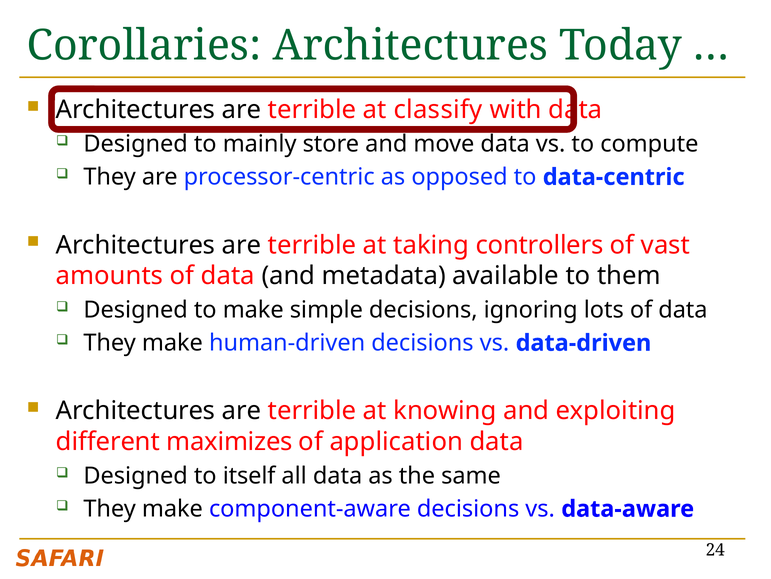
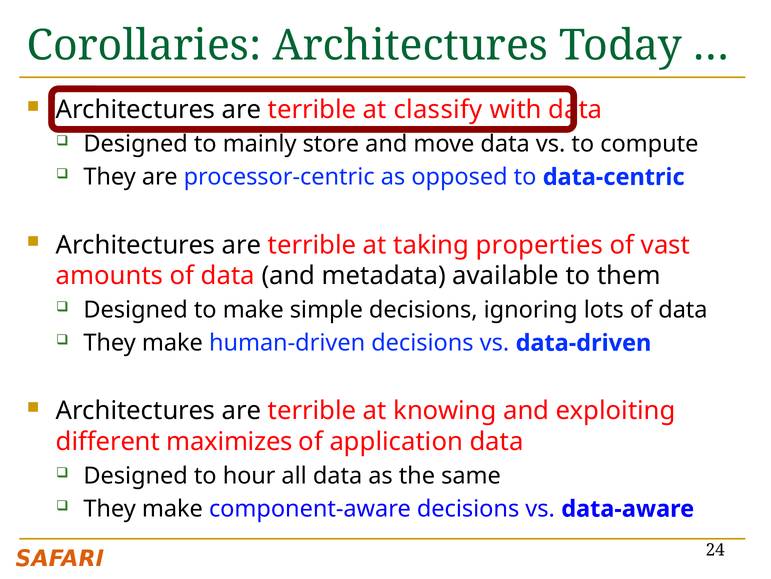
controllers: controllers -> properties (539, 245)
itself: itself -> hour (249, 475)
